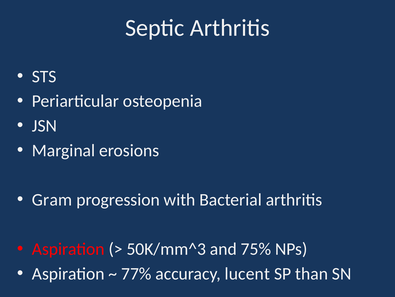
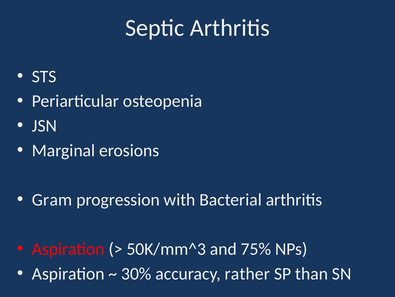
77%: 77% -> 30% (136, 273)
lucent: lucent -> rather (247, 273)
